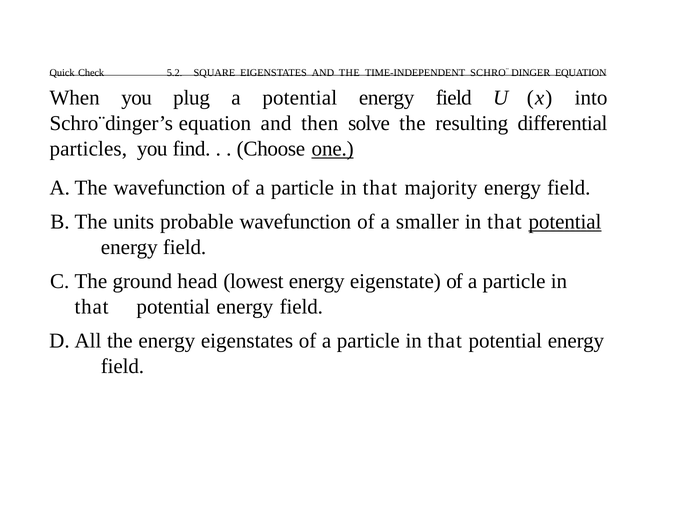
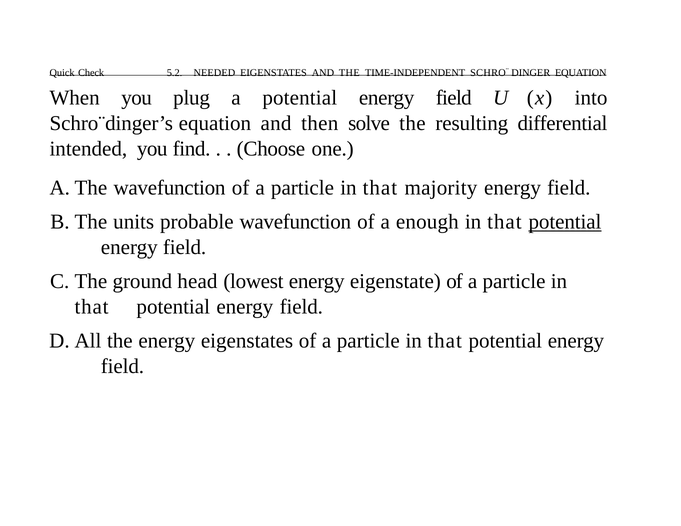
SQUARE: SQUARE -> NEEDED (214, 73)
particles: particles -> intended (88, 149)
one underline: present -> none (333, 149)
smaller: smaller -> enough (427, 222)
